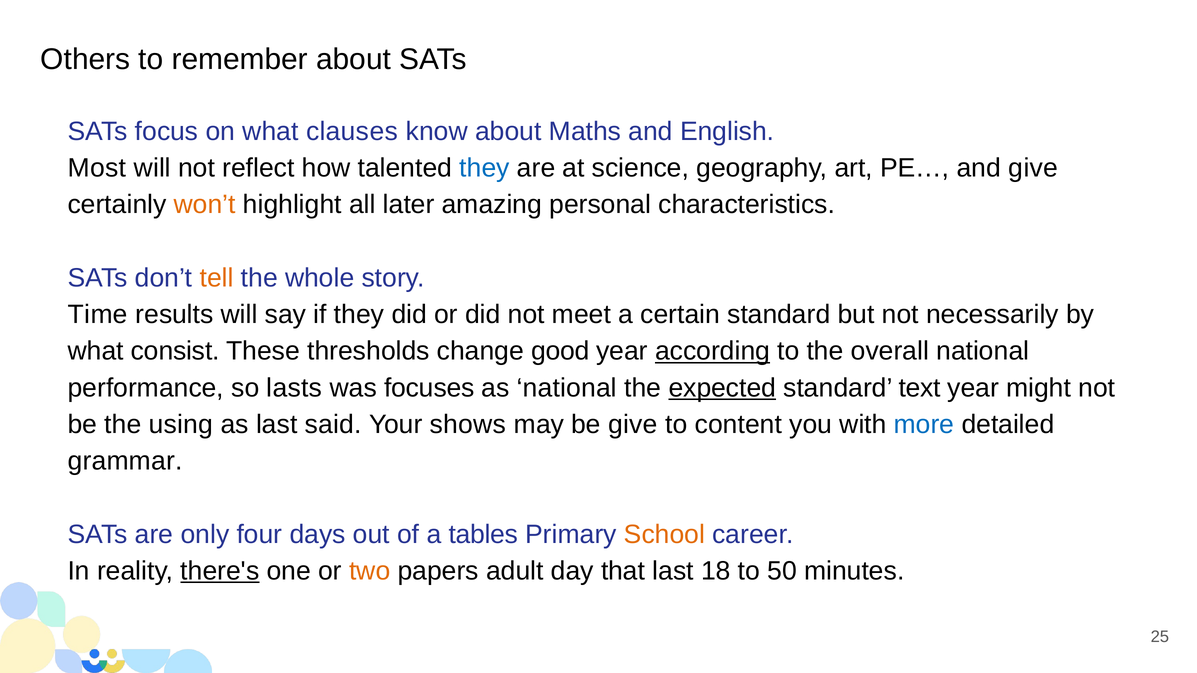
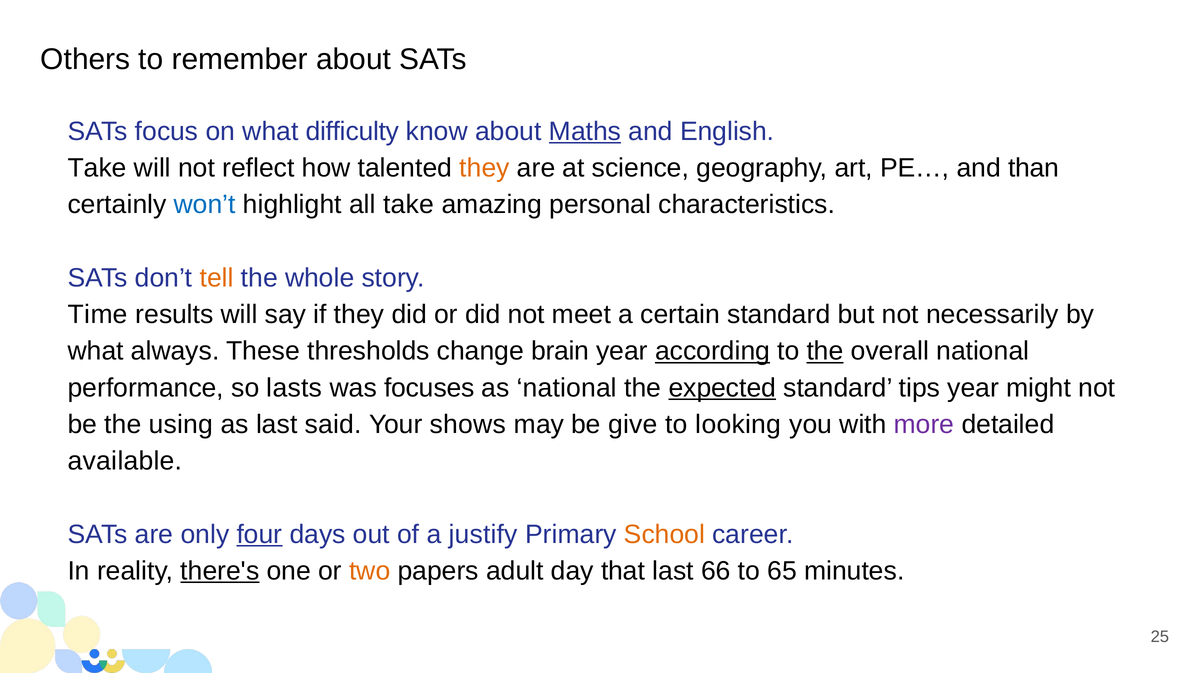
clauses: clauses -> difficulty (352, 131)
Maths underline: none -> present (585, 131)
Most: Most -> Take (97, 168)
they colour: blue -> orange (485, 168)
and give: give -> than (1034, 168)
won’t colour: orange -> blue (205, 205)
all later: later -> take (409, 205)
consist: consist -> always (175, 351)
good: good -> brain (560, 351)
the underline: none -> present (825, 351)
text: text -> tips (920, 388)
content: content -> looking (738, 425)
more colour: blue -> purple (924, 425)
grammar: grammar -> available (125, 461)
four underline: none -> present (259, 535)
tables: tables -> justify (483, 535)
18: 18 -> 66 (716, 571)
50: 50 -> 65 (782, 571)
